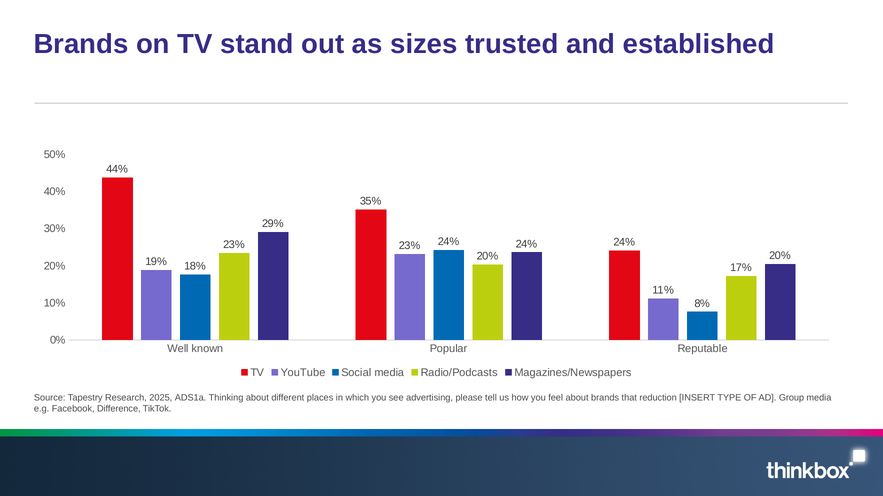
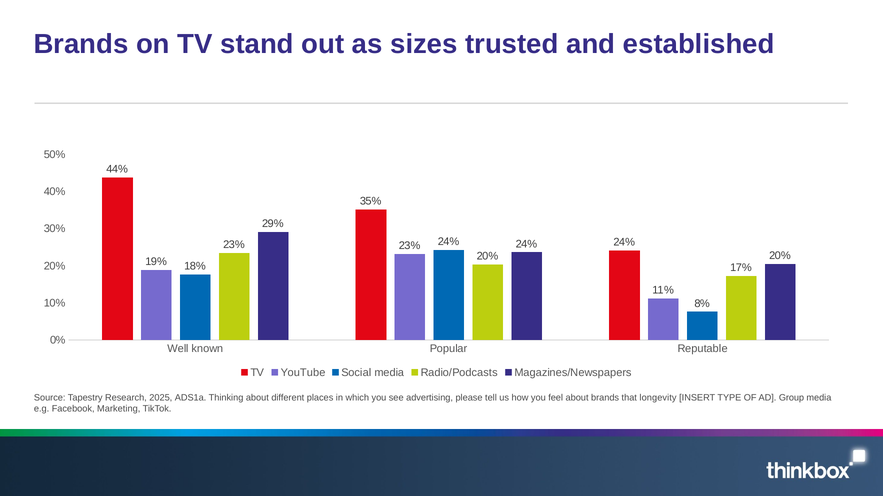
reduction: reduction -> longevity (658, 398)
Difference: Difference -> Marketing (119, 409)
